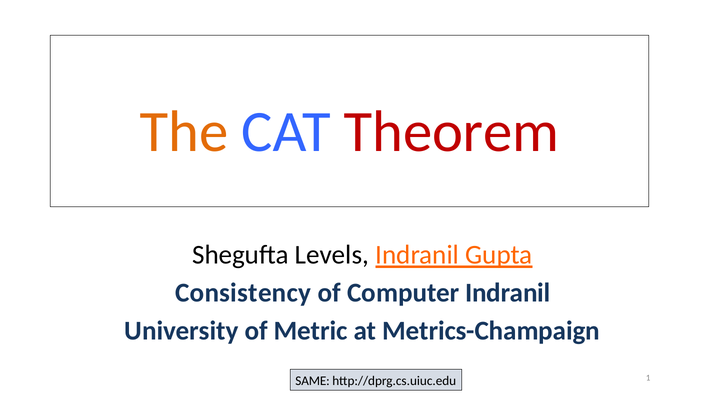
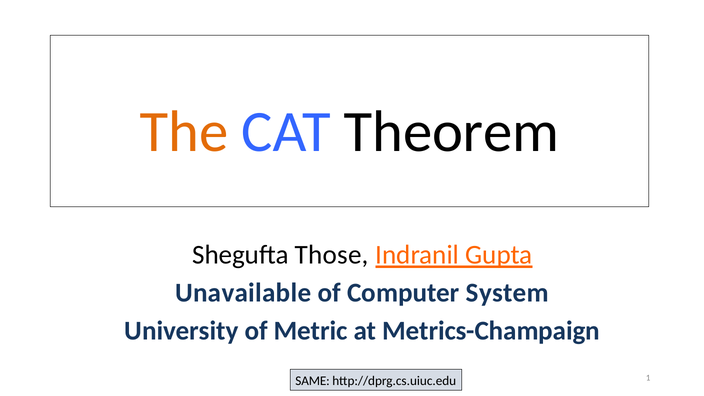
Theorem colour: red -> black (452, 132)
Levels: Levels -> Those (332, 255)
Consistency: Consistency -> Unavailable (243, 293)
Computer Indranil: Indranil -> System (507, 293)
